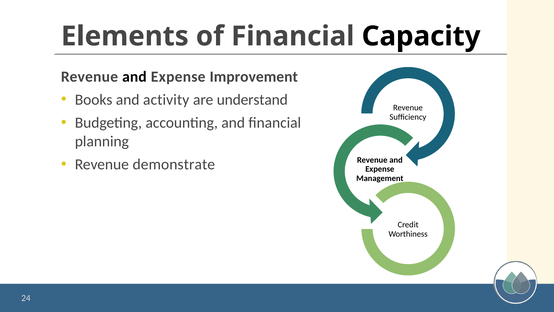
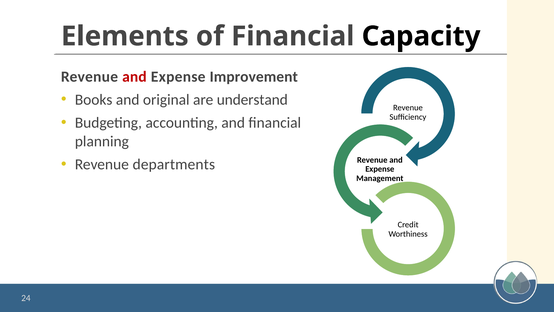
and colour: black -> red (134, 77)
activity: activity -> original (166, 100)
demonstrate: demonstrate -> departments (174, 164)
